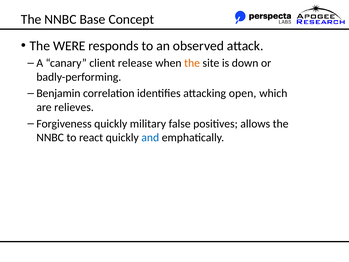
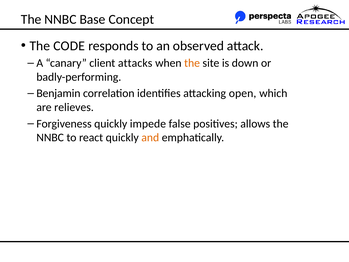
WERE: WERE -> CODE (69, 46)
release: release -> attacks (135, 63)
military: military -> impede (148, 124)
and colour: blue -> orange (150, 138)
